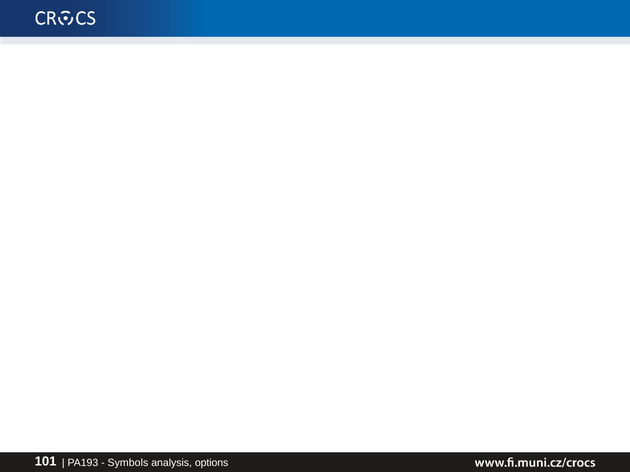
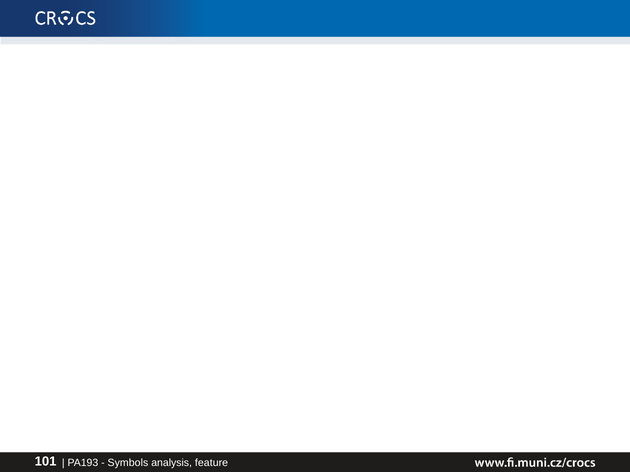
options: options -> feature (212, 463)
